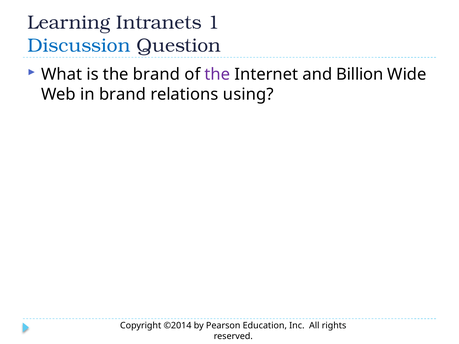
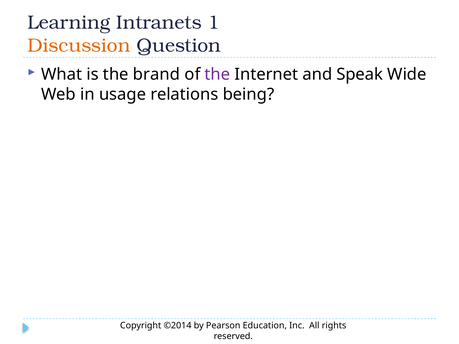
Discussion colour: blue -> orange (79, 46)
Billion: Billion -> Speak (360, 75)
in brand: brand -> usage (123, 94)
using: using -> being (248, 94)
